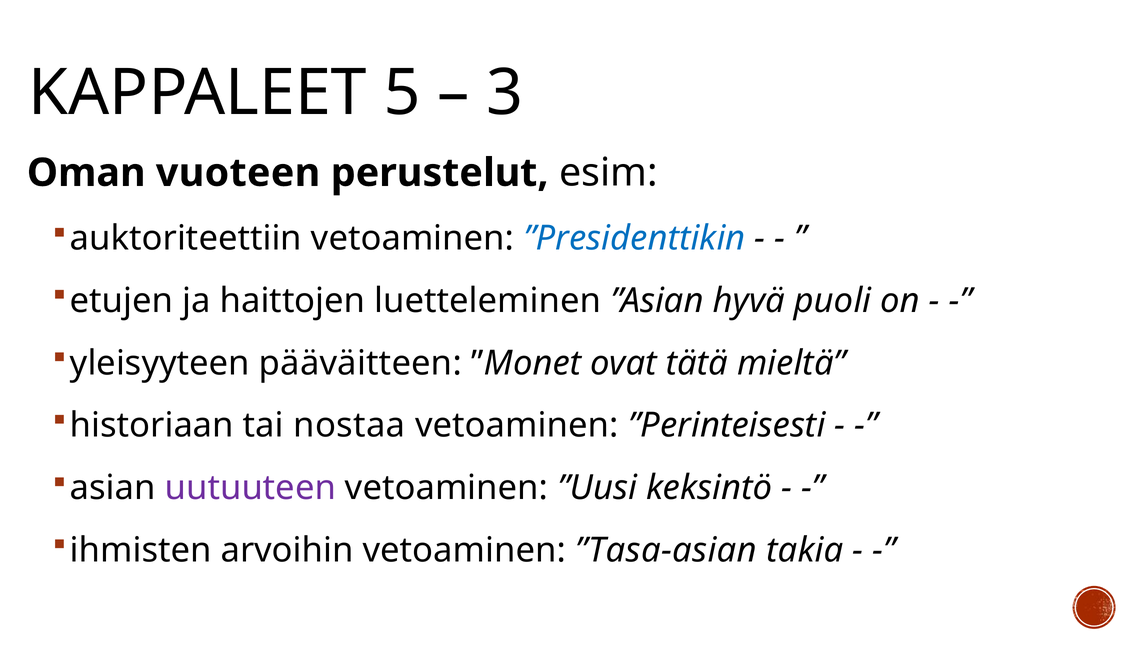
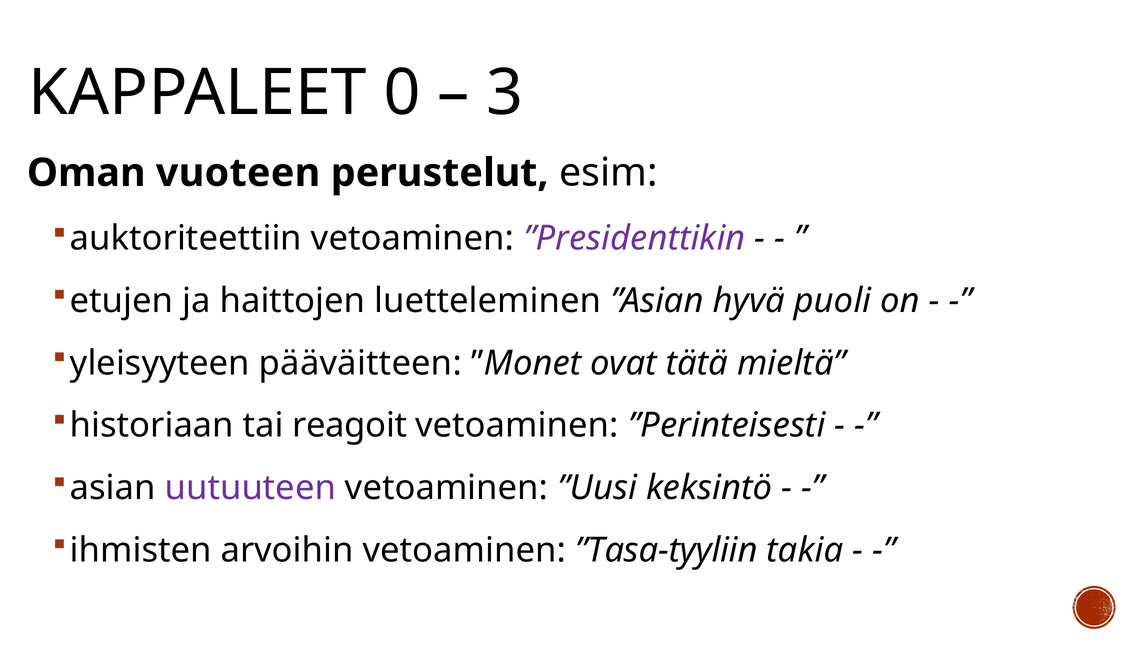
5: 5 -> 0 (402, 93)
”Presidenttikin colour: blue -> purple (635, 238)
nostaa: nostaa -> reagoit (350, 426)
”Tasa-asian: ”Tasa-asian -> ”Tasa-tyyliin (666, 550)
